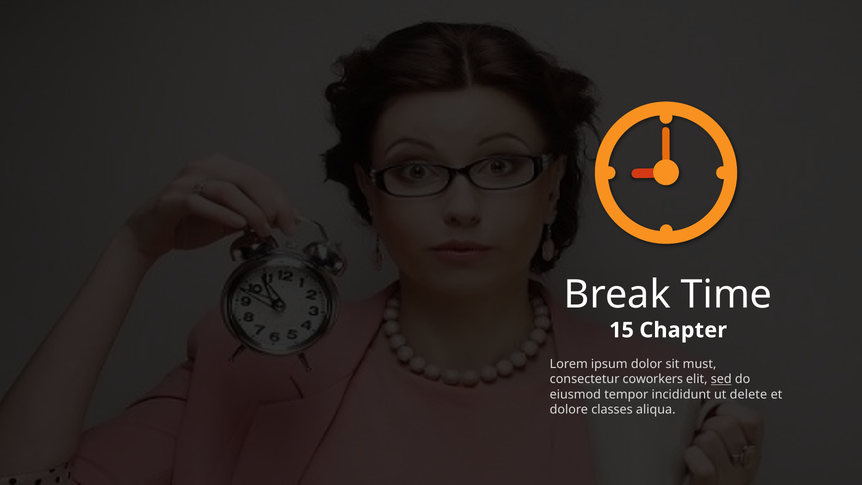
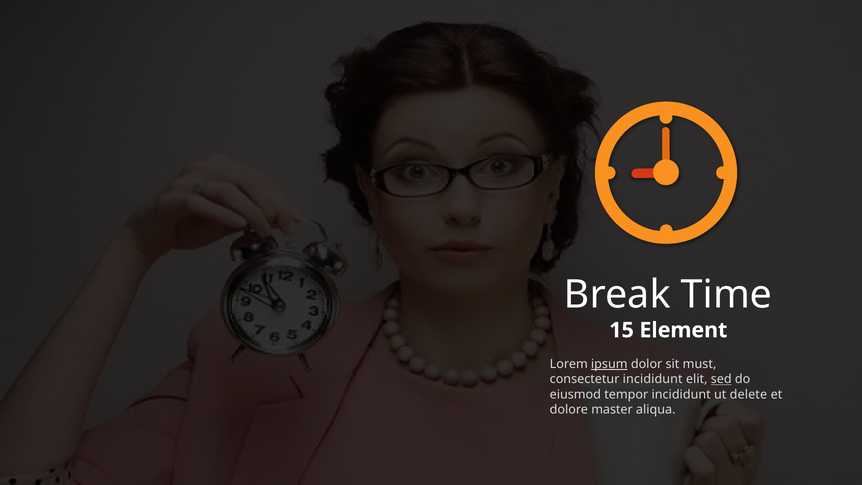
Chapter: Chapter -> Element (683, 330)
ipsum underline: none -> present (609, 364)
consectetur coworkers: coworkers -> incididunt (653, 379)
classes: classes -> master (612, 409)
